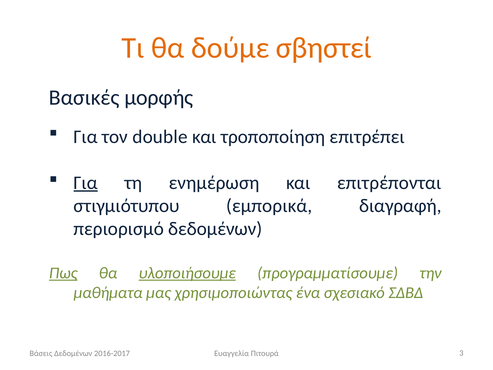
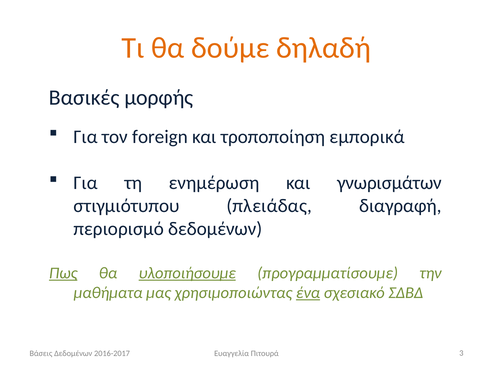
σβηστεί: σβηστεί -> δηλαδή (324, 48)
double: double -> foreign (160, 137)
επιτρέπει: επιτρέπει -> εμπορικά (367, 137)
Για underline: present -> none (86, 183)
επιτρέπονται: επιτρέπονται -> γνωρισμάτων (389, 183)
εμπορικά: εμπορικά -> πλειάδας (269, 206)
ένα underline: none -> present (308, 293)
